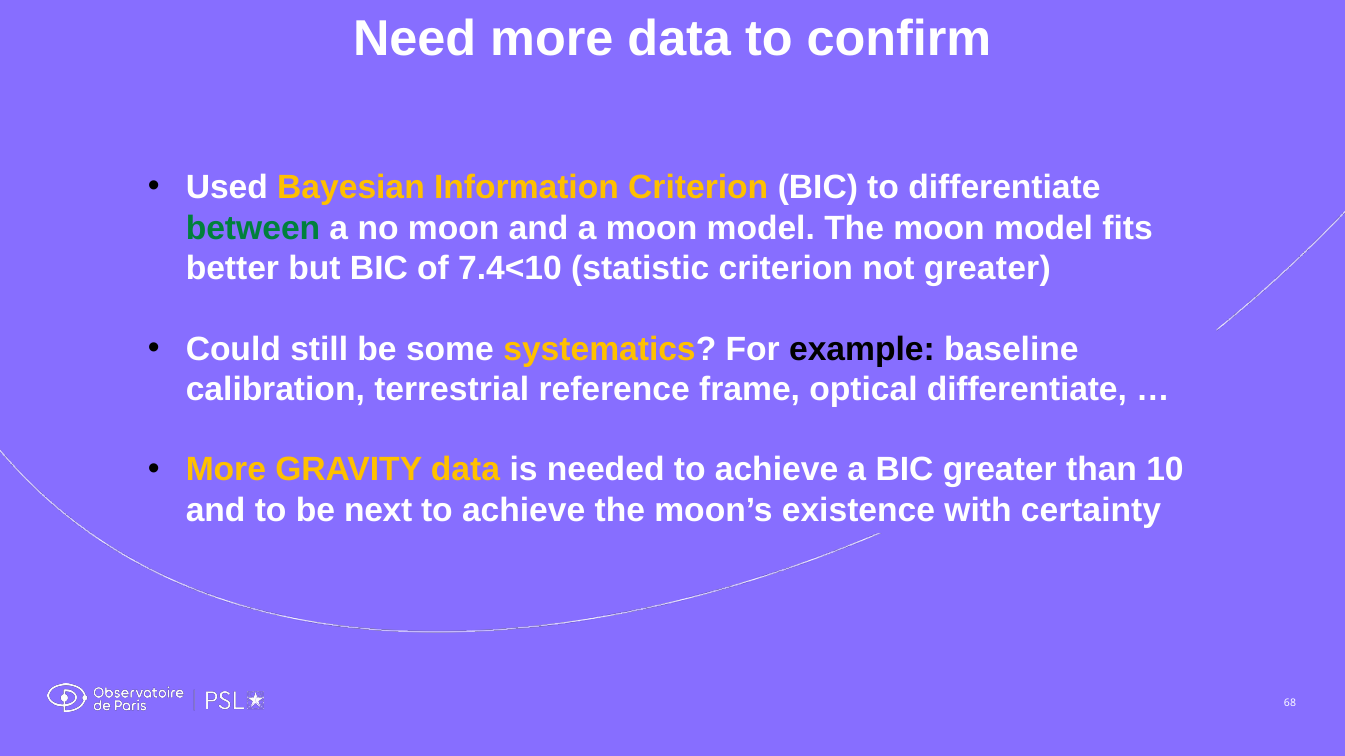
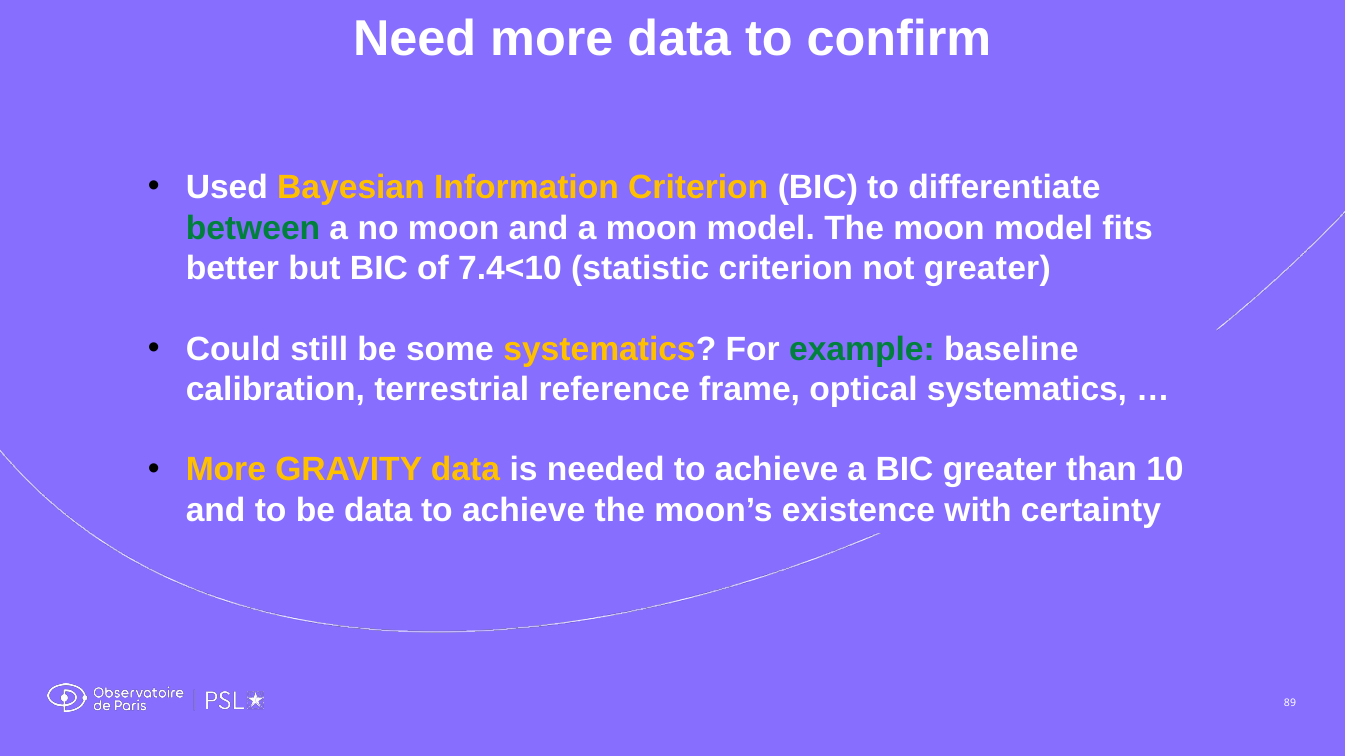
example colour: black -> green (862, 349)
optical differentiate: differentiate -> systematics (1027, 390)
be next: next -> data (378, 511)
68: 68 -> 89 (1290, 704)
